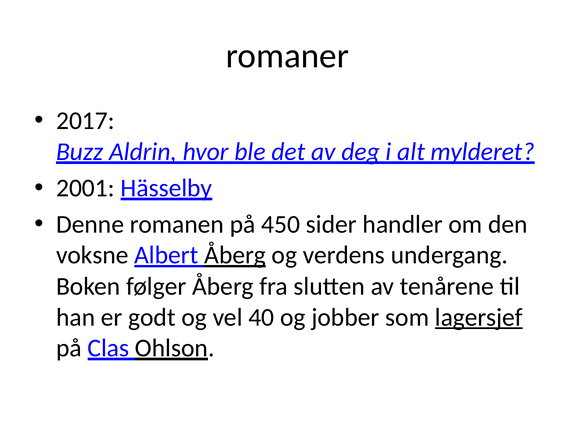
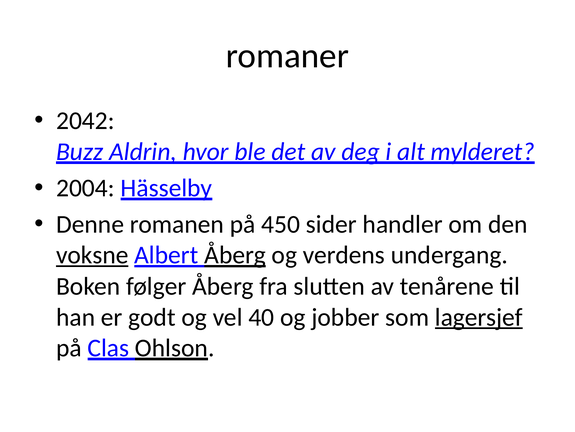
2017: 2017 -> 2042 (85, 121)
2001: 2001 -> 2004 (85, 188)
voksne underline: none -> present (92, 255)
